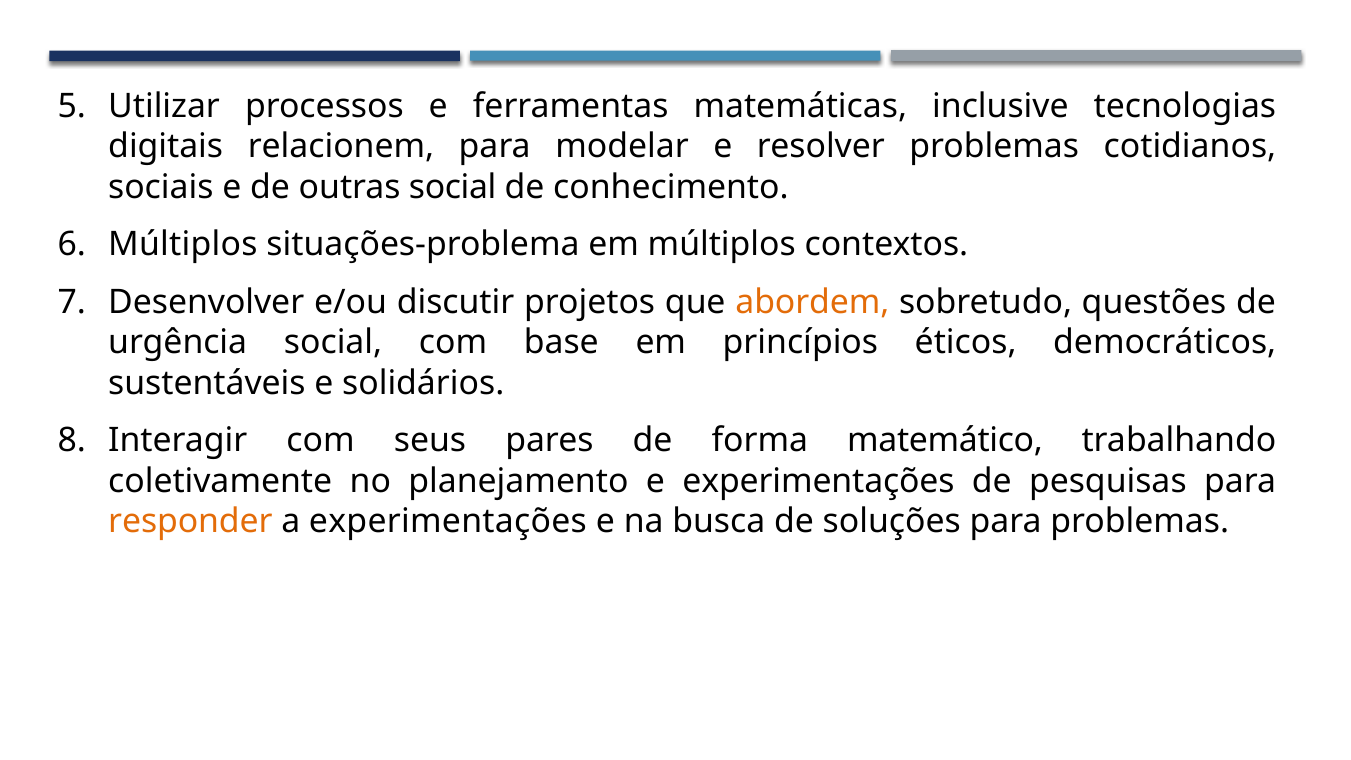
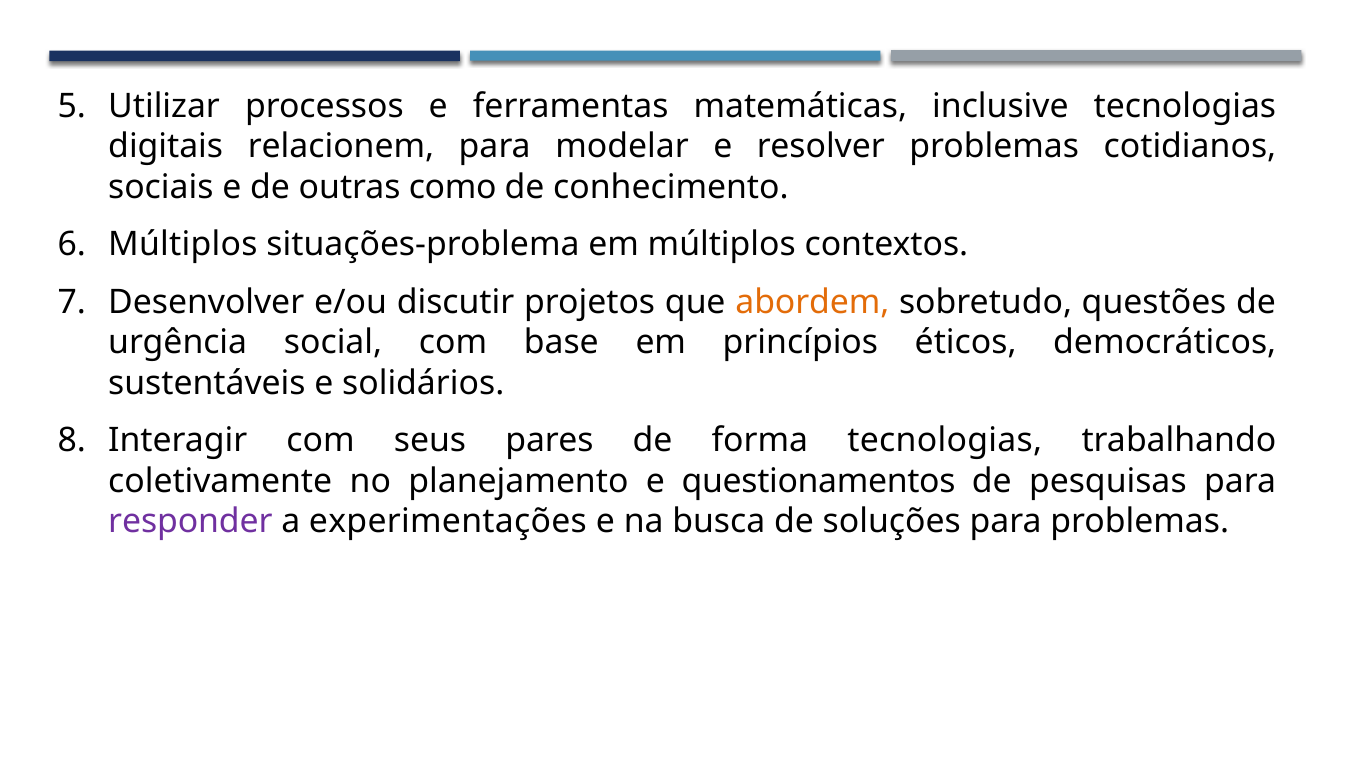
outras social: social -> como (453, 187)
forma matemático: matemático -> tecnologias (945, 440)
e experimentações: experimentações -> questionamentos (819, 481)
responder colour: orange -> purple (190, 521)
